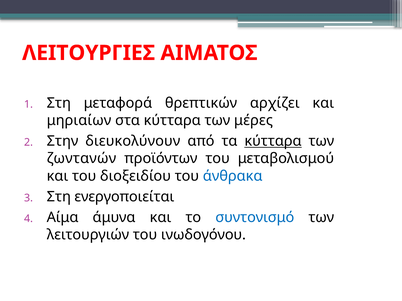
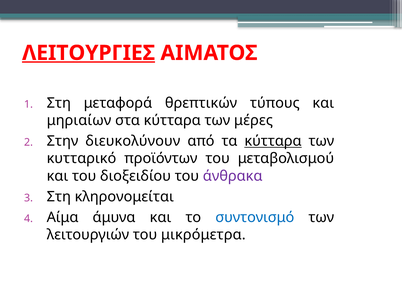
ΛΕΙΤΟΥΡΓΙΕΣ underline: none -> present (89, 53)
αρχίζει: αρχίζει -> τύπους (275, 103)
ζωντανών: ζωντανών -> κυτταρικό (81, 159)
άνθρακα colour: blue -> purple (233, 176)
ενεργοποιείται: ενεργοποιείται -> κληρονομείται (124, 197)
ινωδογόνου: ινωδογόνου -> μικρόμετρα (203, 235)
